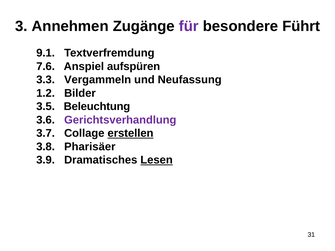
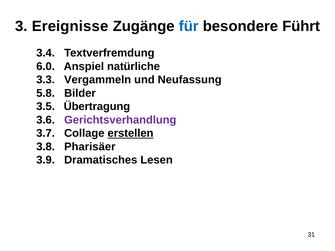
Annehmen: Annehmen -> Ereignisse (70, 26)
für colour: purple -> blue (189, 26)
9.1: 9.1 -> 3.4 (46, 53)
7.6: 7.6 -> 6.0 (46, 66)
aufspüren: aufspüren -> natürliche (134, 66)
1.2: 1.2 -> 5.8 (46, 93)
Beleuchtung: Beleuchtung -> Übertragung (97, 107)
Lesen underline: present -> none (157, 160)
